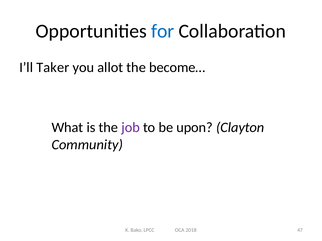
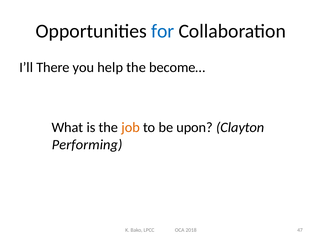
Taker: Taker -> There (53, 68)
allot: allot -> help (110, 68)
job colour: purple -> orange (131, 128)
Community: Community -> Performing (87, 145)
